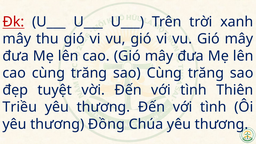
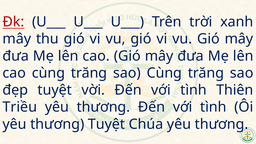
thương Đồng: Đồng -> Tuyệt (107, 124)
